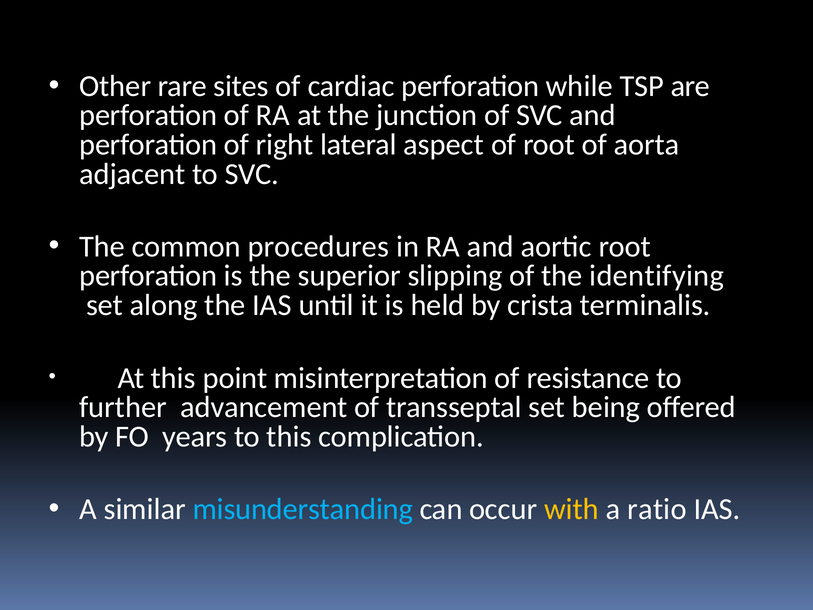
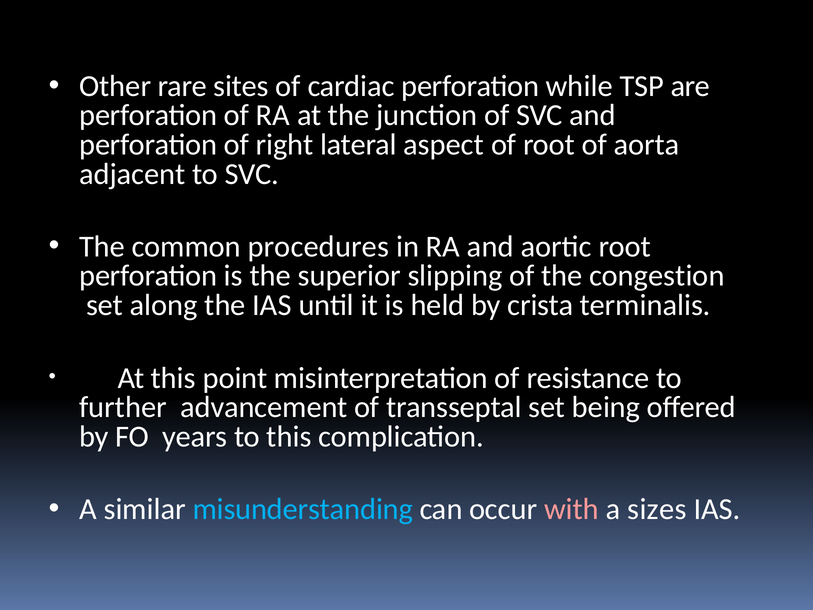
identifying: identifying -> congestion (657, 276)
with colour: yellow -> pink (572, 509)
ratio: ratio -> sizes (657, 509)
